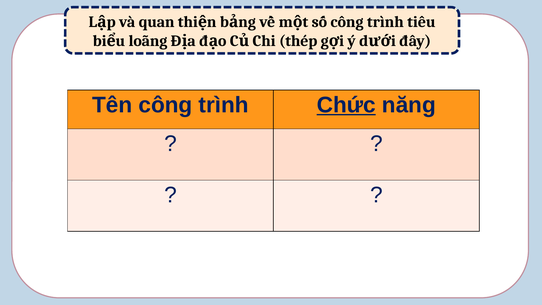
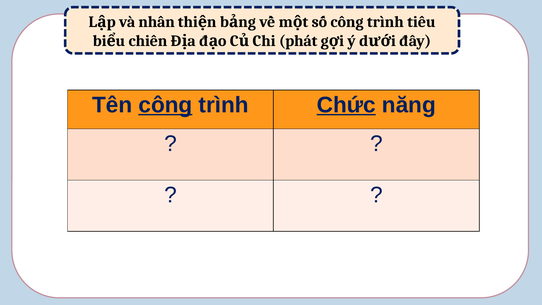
quan: quan -> nhân (157, 22)
loãng: loãng -> chiến (148, 41)
thép: thép -> phát (298, 41)
công underline: none -> present (165, 105)
